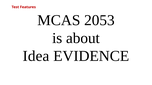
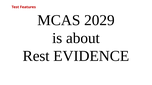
2053: 2053 -> 2029 (99, 20)
Idea: Idea -> Rest (36, 56)
